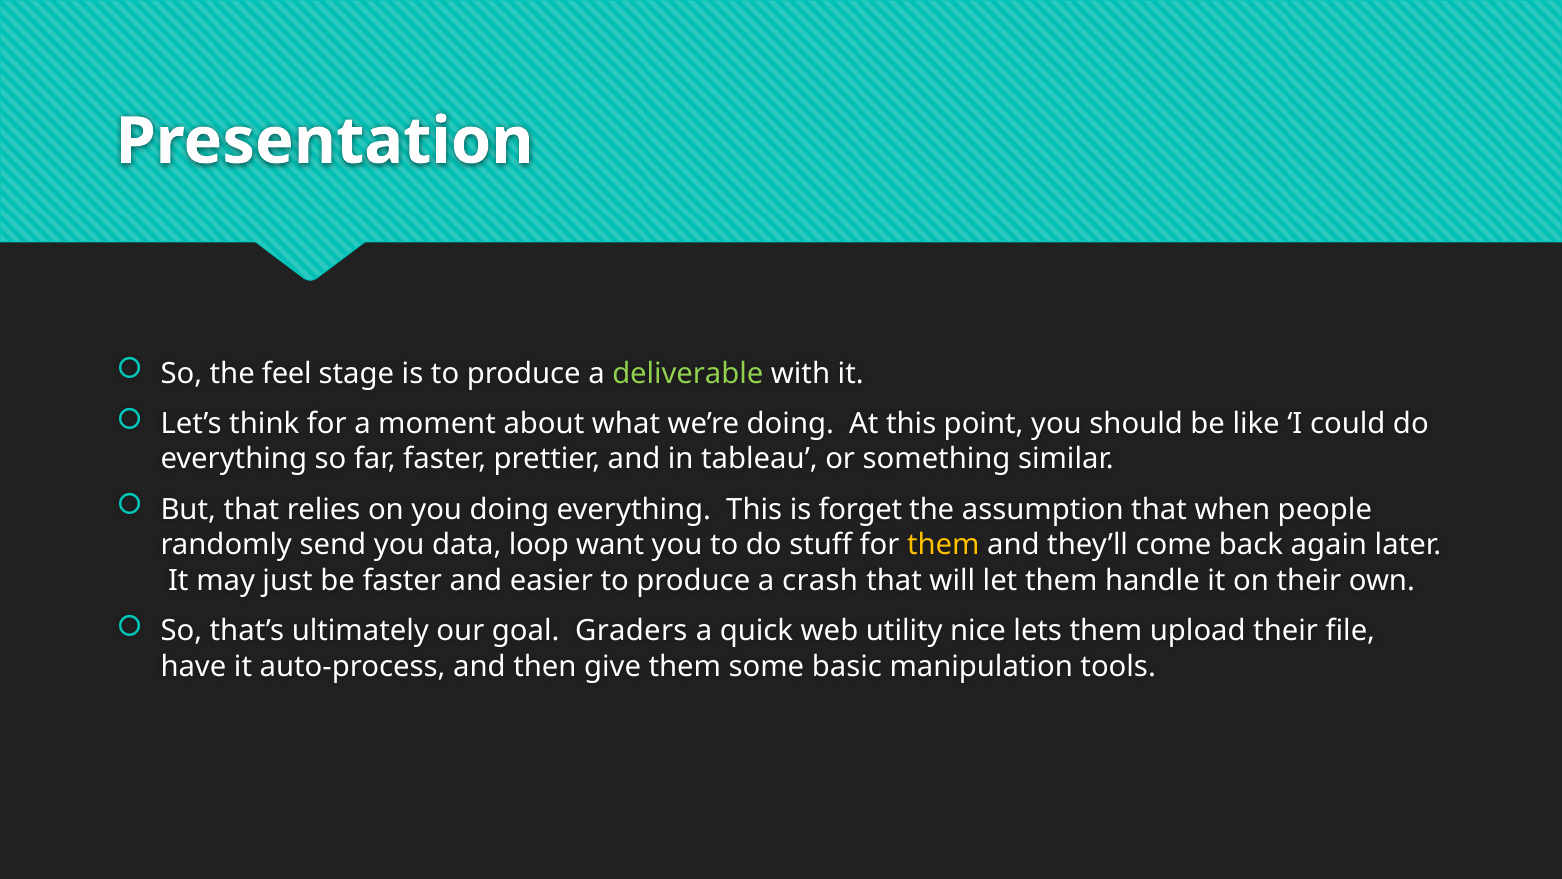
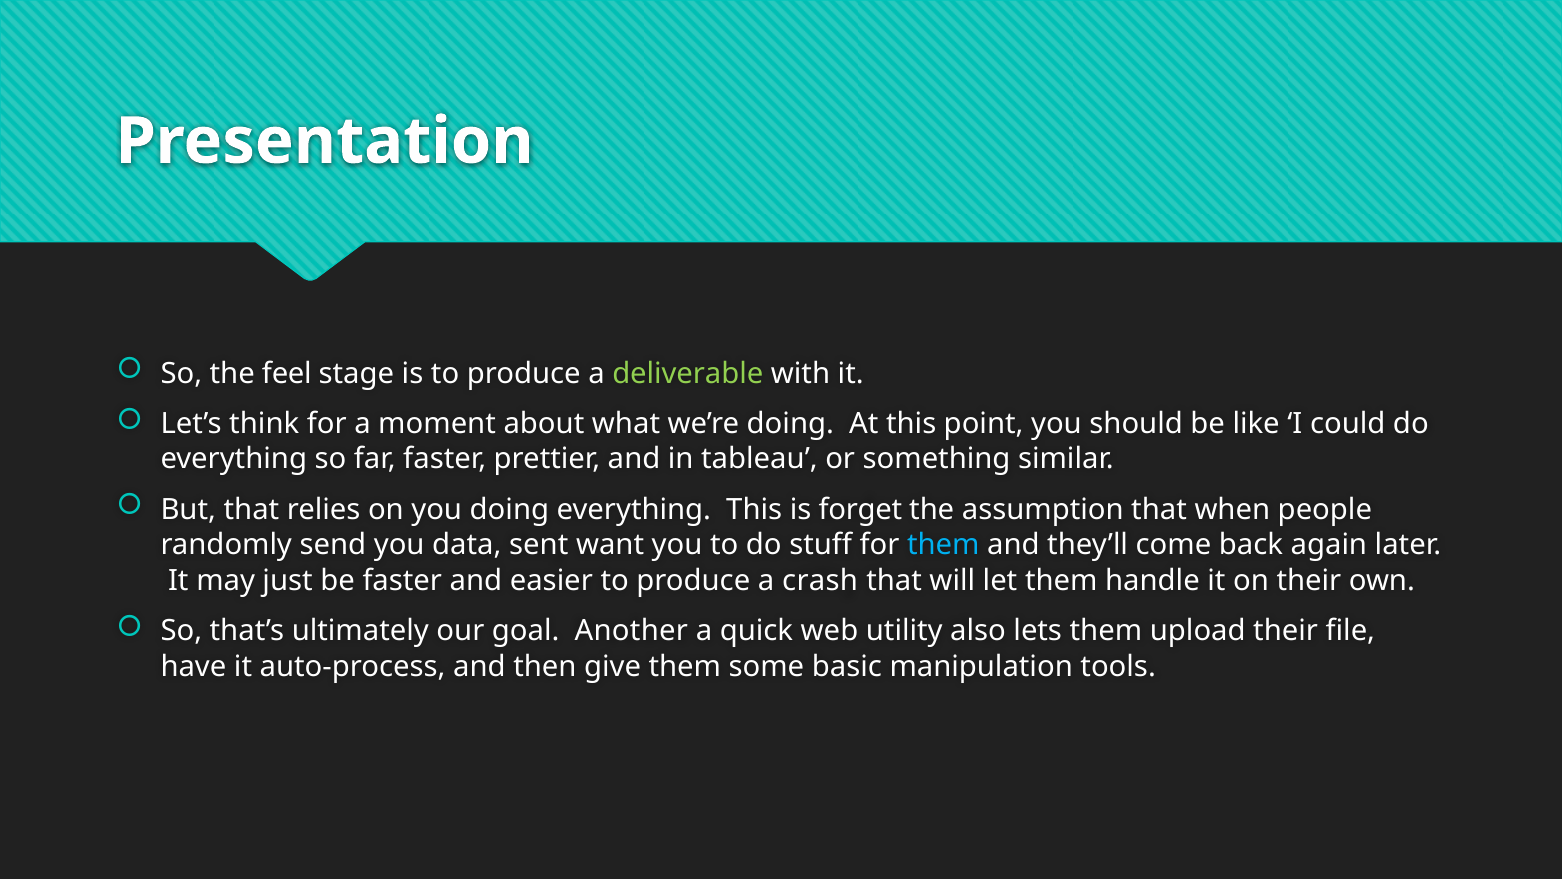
loop: loop -> sent (539, 545)
them colour: yellow -> light blue (943, 545)
Graders: Graders -> Another (631, 631)
nice: nice -> also (978, 631)
